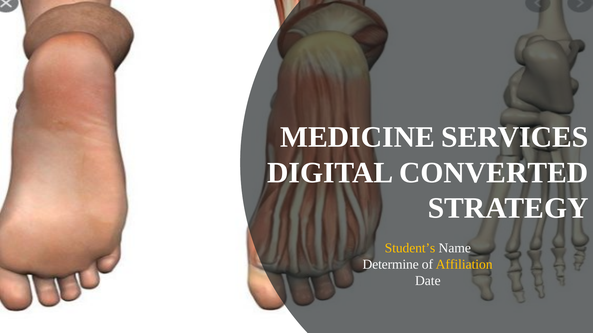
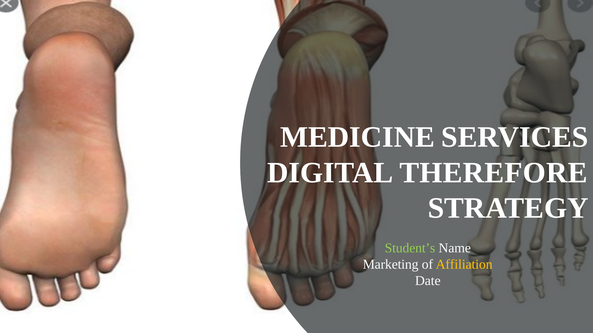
CONVERTED: CONVERTED -> THEREFORE (494, 173)
Student’s colour: yellow -> light green (410, 249)
Determine: Determine -> Marketing (391, 265)
